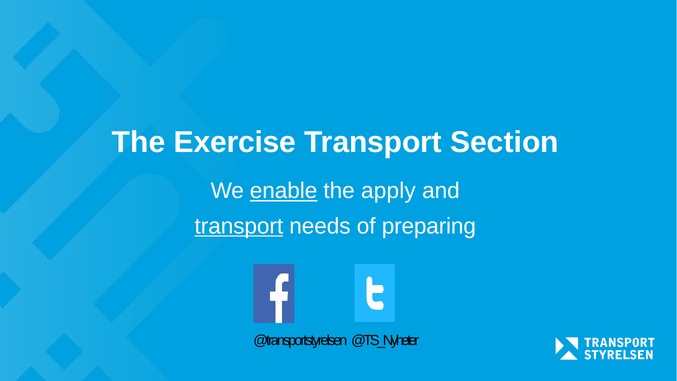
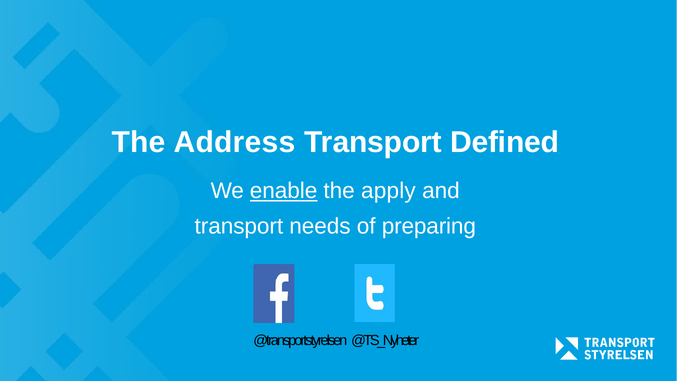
Exercise: Exercise -> Address (235, 142)
Section: Section -> Defined (505, 142)
transport underline: present -> none (239, 226)
